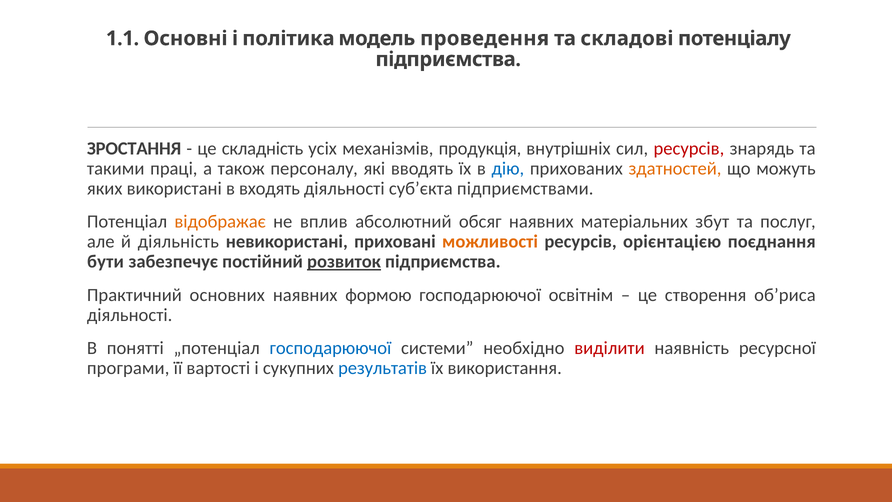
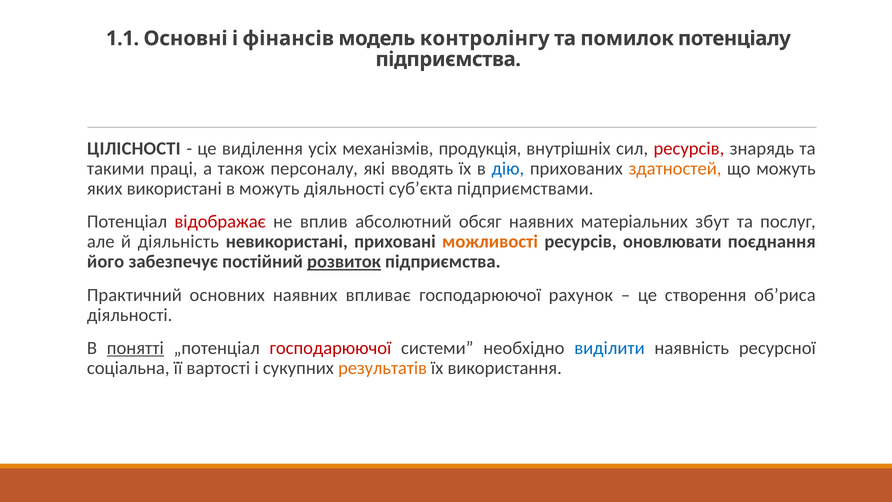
політика: політика -> фінансів (288, 38)
проведення: проведення -> контролінгу (485, 38)
складові: складові -> помилок (627, 38)
ЗРОСТАННЯ: ЗРОСТАННЯ -> ЦІЛІСНОСТІ (134, 148)
складність: складність -> виділення (262, 148)
в входять: входять -> можуть (269, 188)
відображає colour: orange -> red (220, 222)
орієнтацією: орієнтацією -> оновлювати (672, 242)
бути: бути -> його (106, 262)
формою: формою -> впливає (378, 295)
освітнім: освітнім -> рахунок (581, 295)
понятті underline: none -> present (135, 348)
господарюючої colour: blue -> red (330, 348)
виділити colour: red -> blue (609, 348)
програми: програми -> соціальна (128, 368)
результатів colour: blue -> orange (383, 368)
